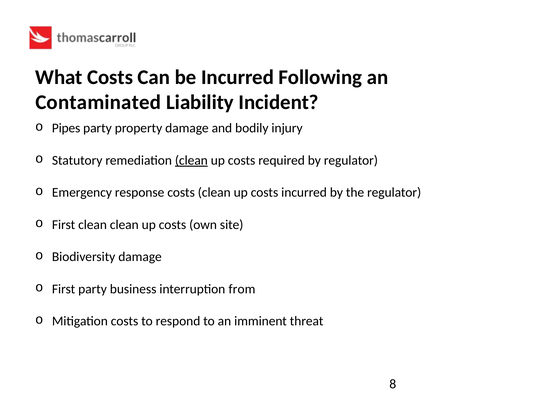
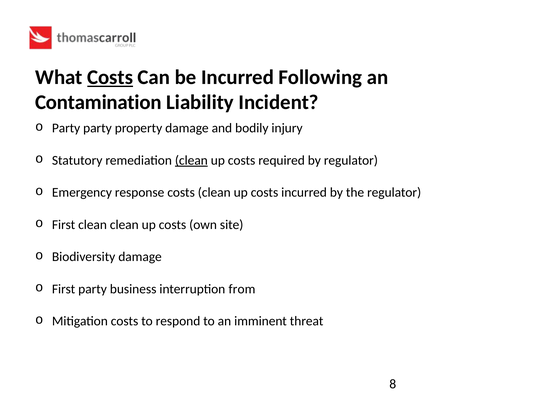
Costs underline: none -> present (110, 77)
Contaminated: Contaminated -> Contamination (98, 102)
Pipes: Pipes -> Party (66, 128)
